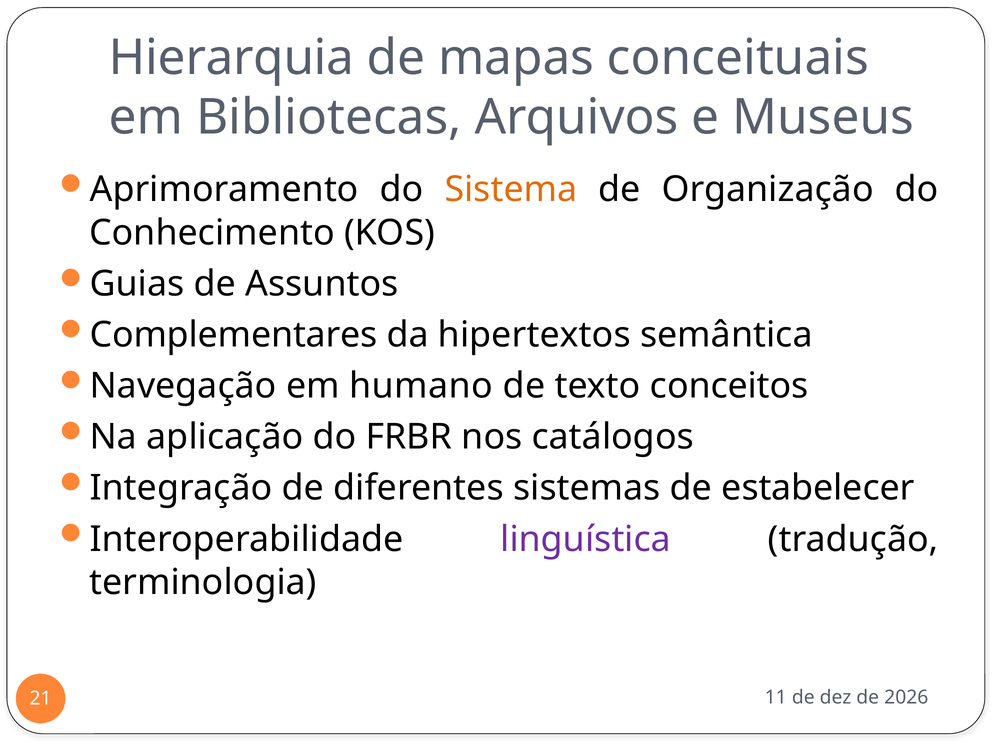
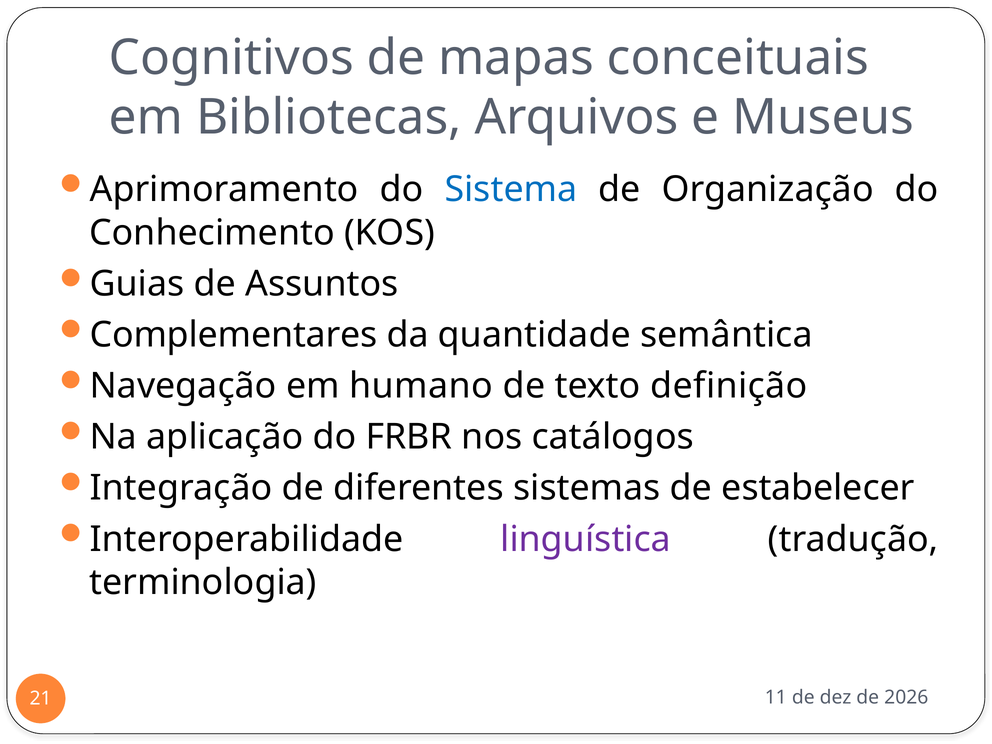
Hierarquia: Hierarquia -> Cognitivos (231, 58)
Sistema colour: orange -> blue (511, 190)
hipertextos: hipertextos -> quantidade (534, 335)
conceitos: conceitos -> definição (729, 386)
